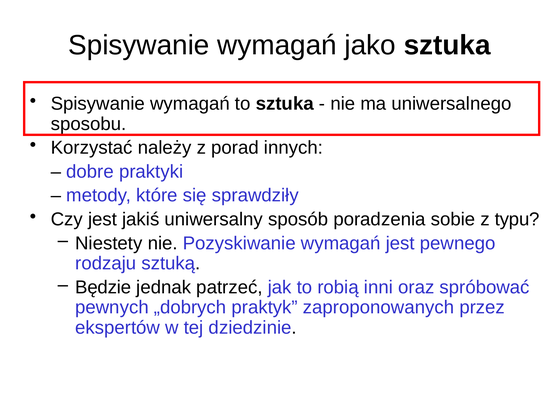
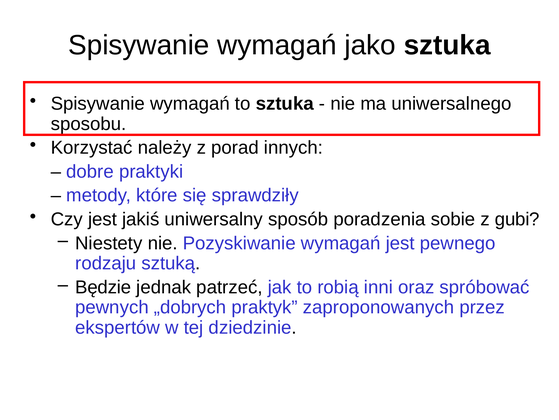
typu: typu -> gubi (517, 219)
